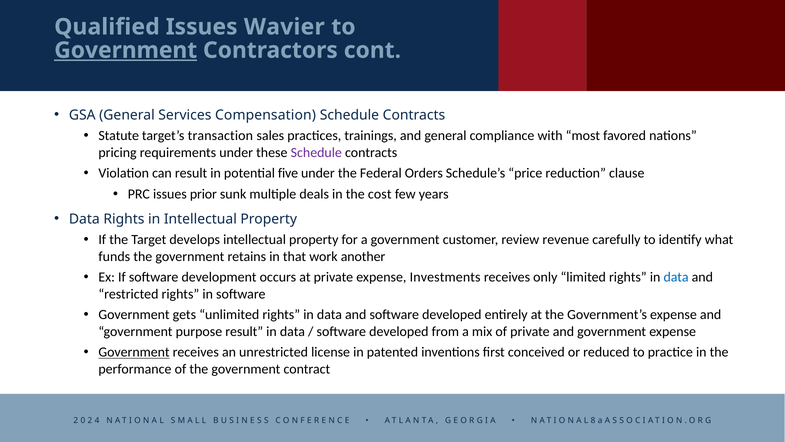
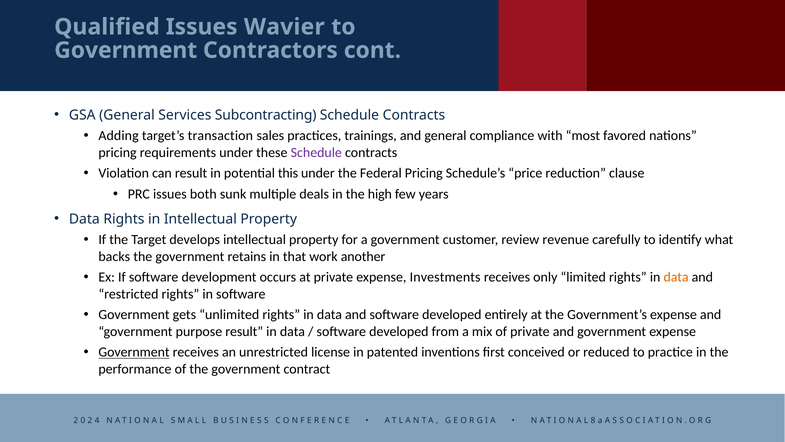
Government underline: present -> none (126, 50)
Compensation: Compensation -> Subcontracting (266, 115)
Statute: Statute -> Adding (119, 136)
five: five -> this (288, 173)
Federal Orders: Orders -> Pricing (424, 173)
prior: prior -> both (203, 194)
cost: cost -> high (380, 194)
funds: funds -> backs (114, 256)
data colour: blue -> orange (676, 277)
